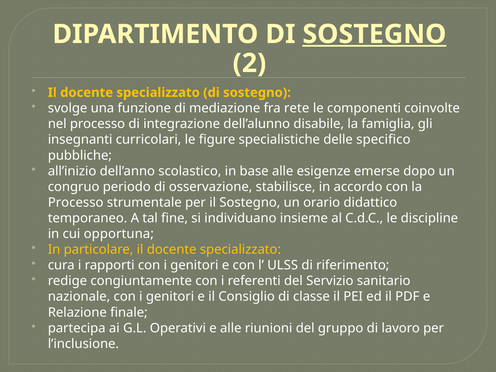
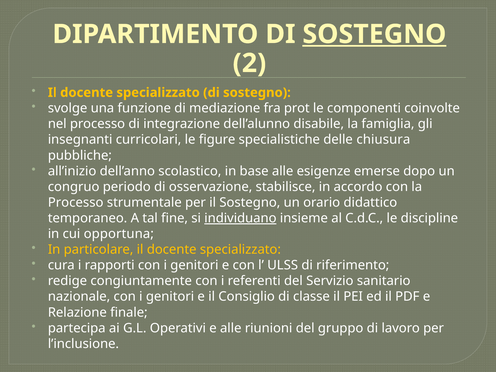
rete: rete -> prot (297, 108)
specifico: specifico -> chiusura (383, 140)
individuano underline: none -> present (240, 218)
